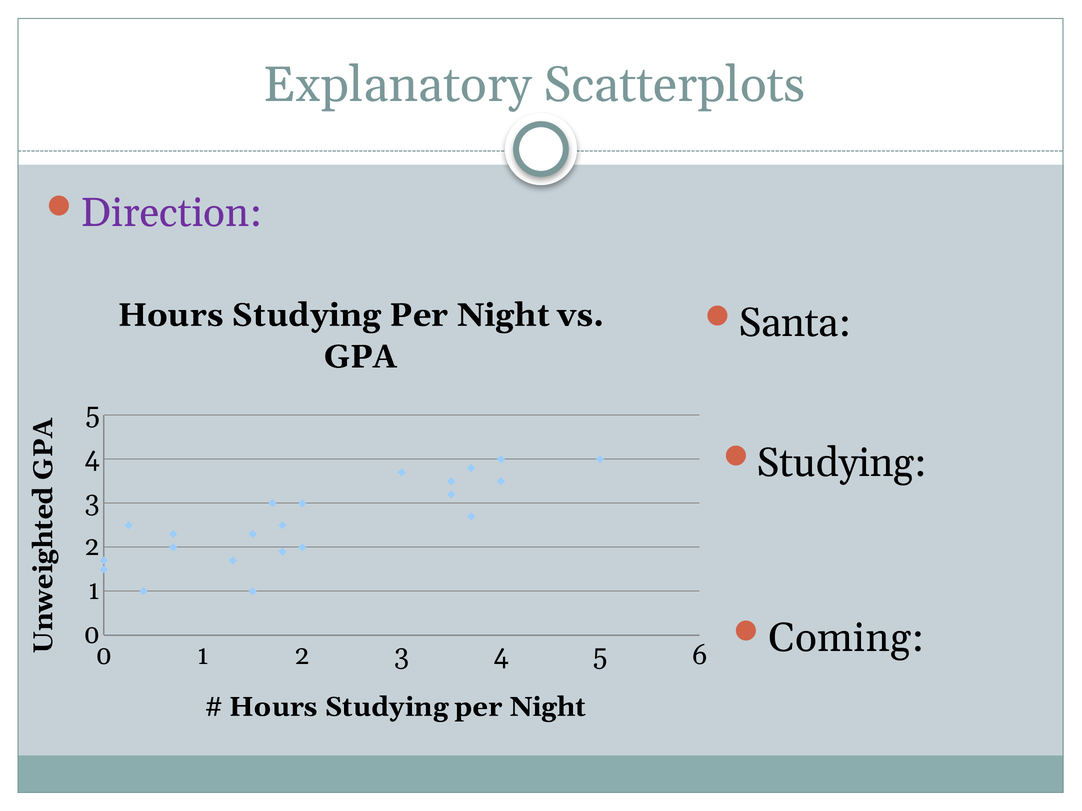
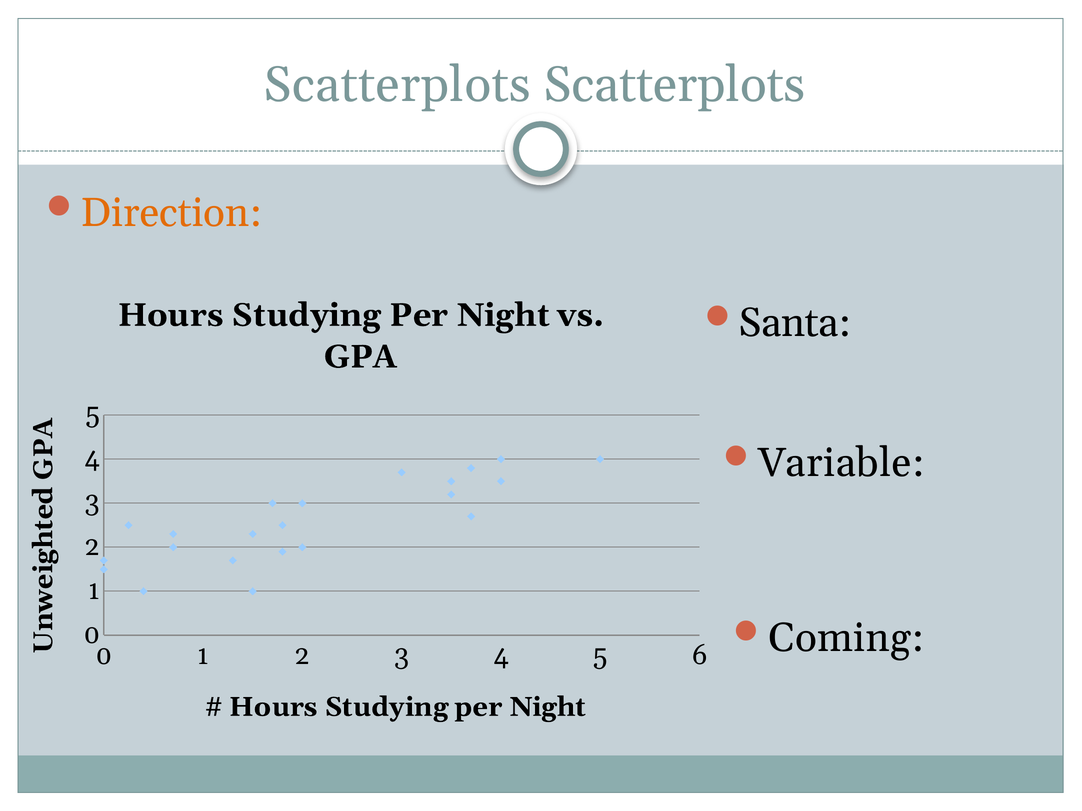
Explanatory: Explanatory -> Scatterplots (397, 85)
Direction colour: purple -> orange (171, 213)
Studying: Studying -> Variable (841, 463)
